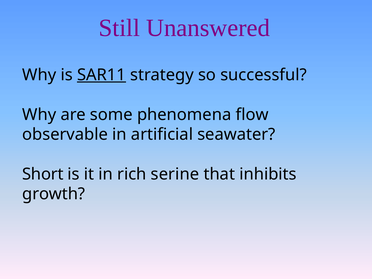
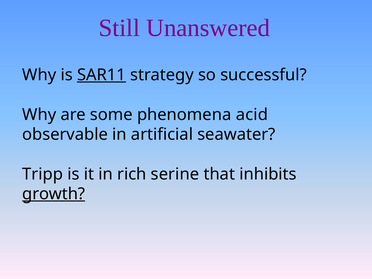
flow: flow -> acid (252, 115)
Short: Short -> Tripp (43, 174)
growth underline: none -> present (54, 194)
